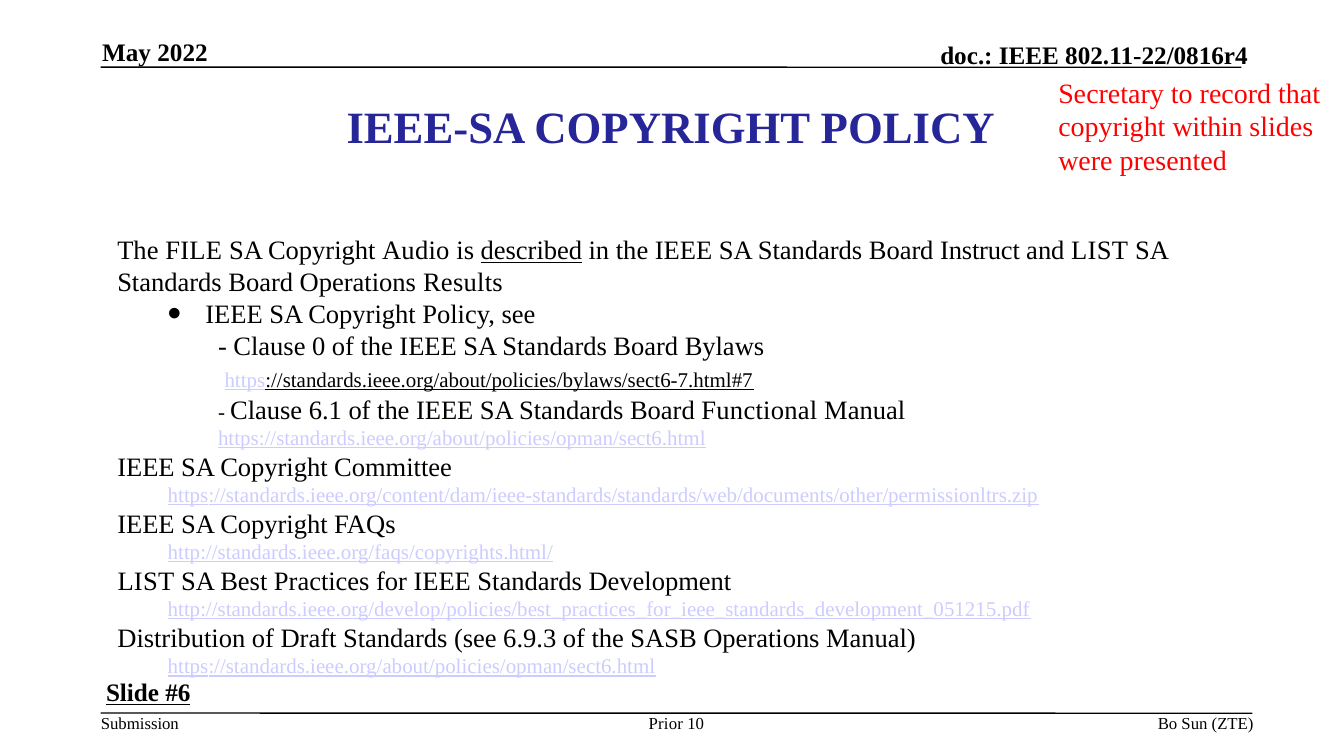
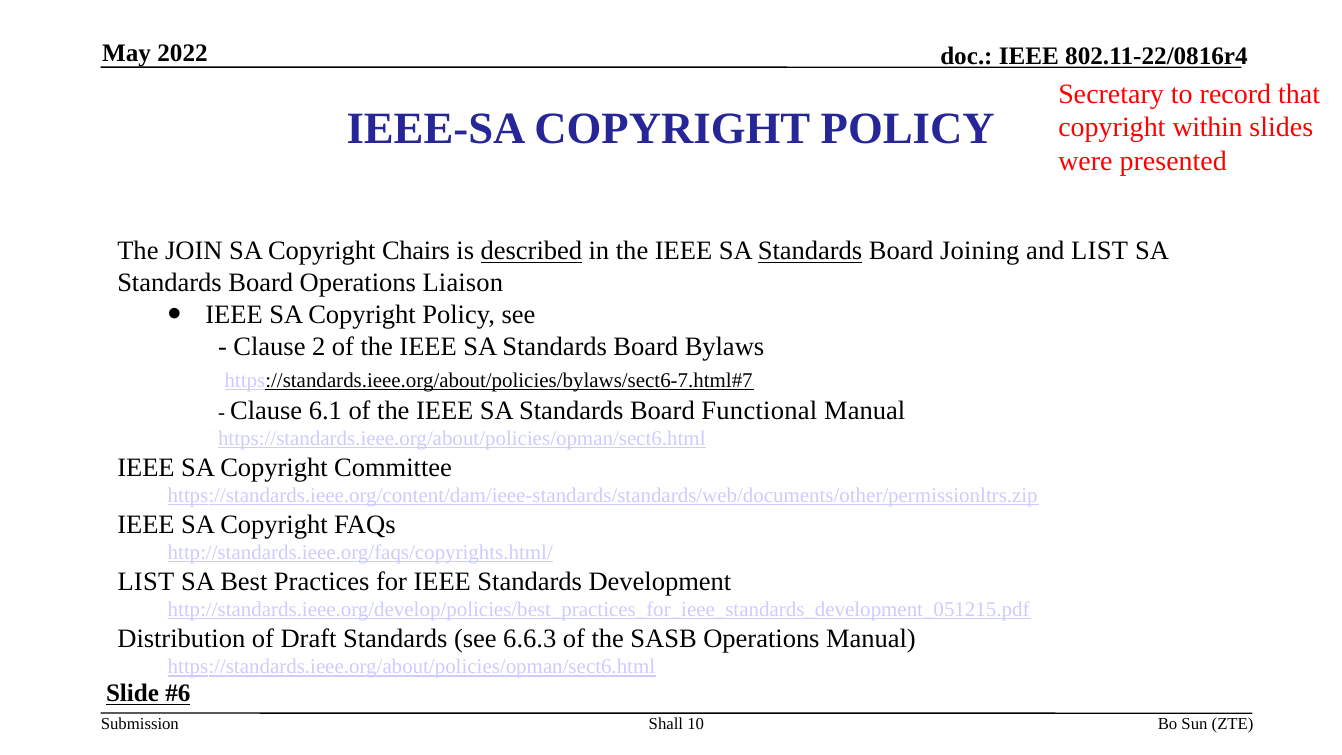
FILE: FILE -> JOIN (194, 251)
Audio: Audio -> Chairs (416, 251)
Standards underline: none -> present (810, 251)
Instruct: Instruct -> Joining (980, 251)
Results: Results -> Liaison (463, 283)
0: 0 -> 2 (319, 347)
6.9.3: 6.9.3 -> 6.6.3 (530, 638)
Prior: Prior -> Shall (666, 724)
